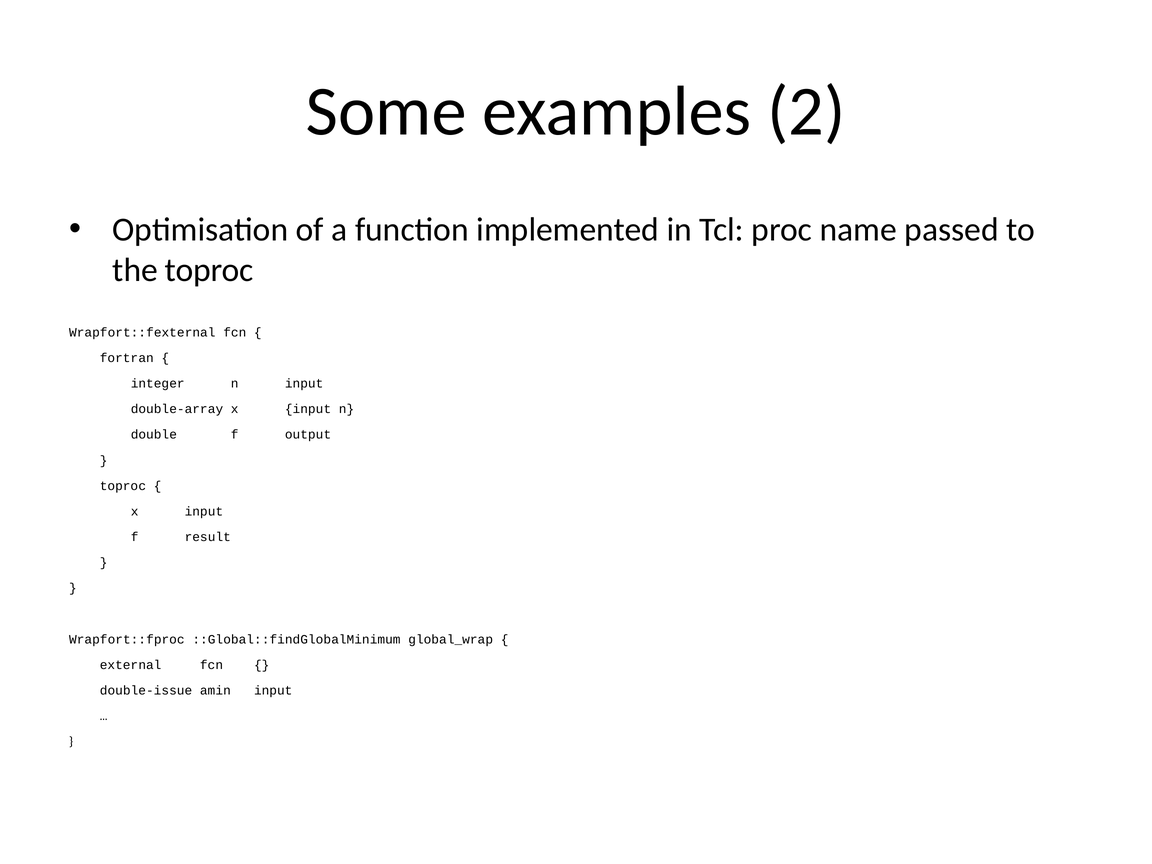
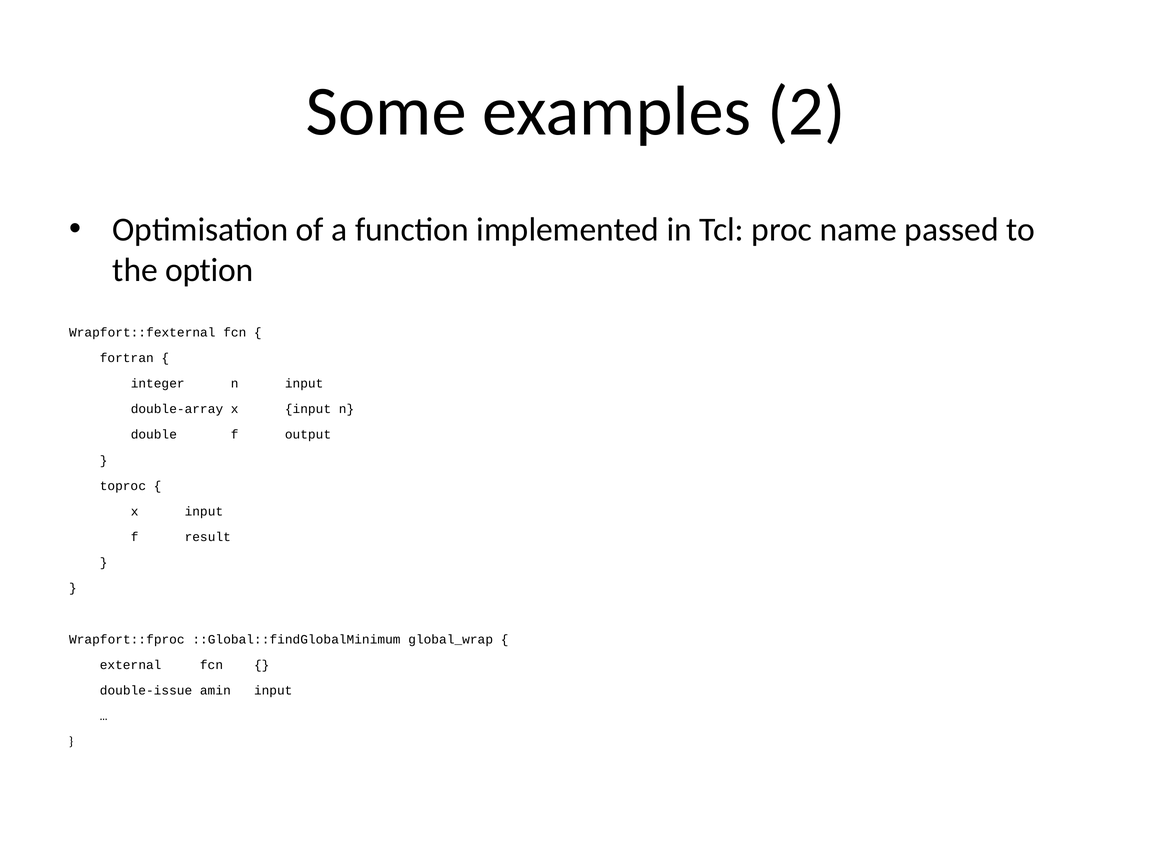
the toproc: toproc -> option (209, 270)
